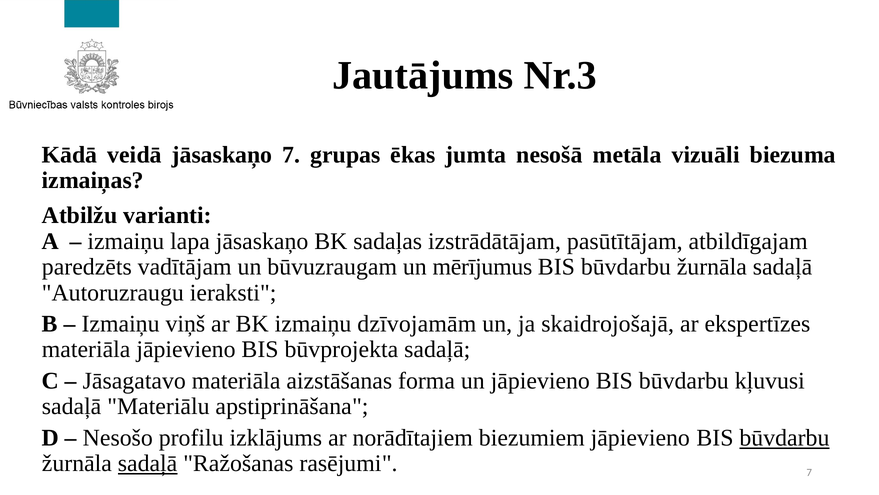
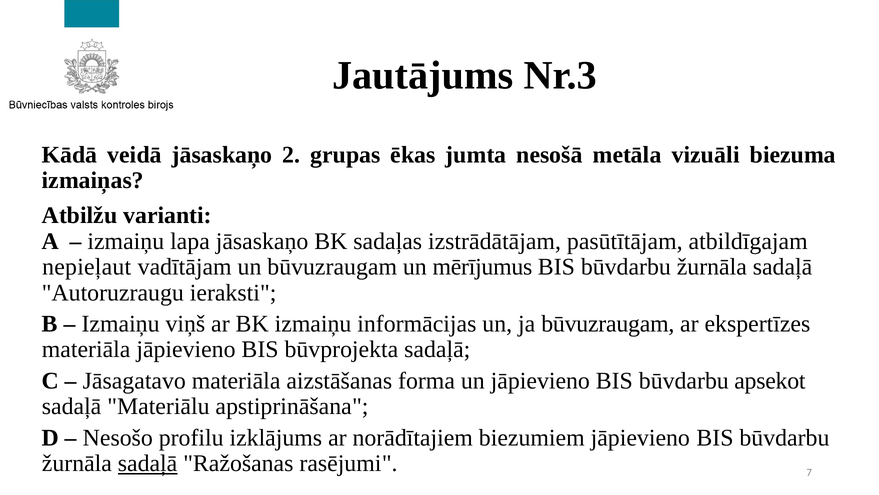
jāsaskaņo 7: 7 -> 2 (291, 155)
paredzēts: paredzēts -> nepieļaut (87, 267)
dzīvojamām: dzīvojamām -> informācijas (417, 324)
ja skaidrojošajā: skaidrojošajā -> būvuzraugam (608, 324)
kļuvusi: kļuvusi -> apsekot (770, 380)
būvdarbu underline: present -> none (784, 437)
